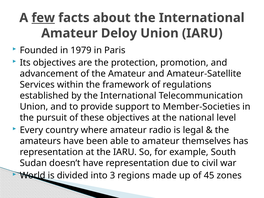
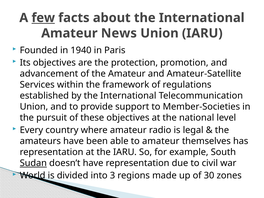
Deloy: Deloy -> News (119, 33)
1979: 1979 -> 1940 (81, 50)
Sudan underline: none -> present (33, 163)
45: 45 -> 30 (209, 176)
